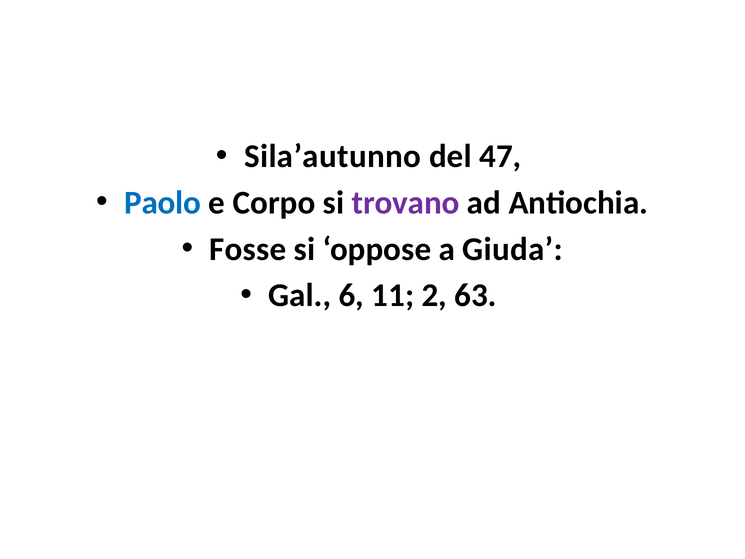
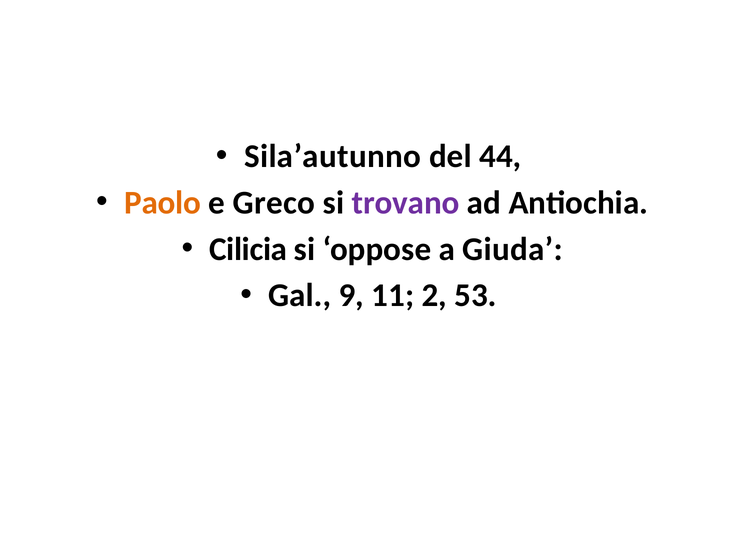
47: 47 -> 44 (500, 156)
Paolo colour: blue -> orange (163, 203)
Corpo: Corpo -> Greco (274, 203)
Fosse: Fosse -> Cilicia (248, 249)
6: 6 -> 9 (351, 295)
63: 63 -> 53 (476, 295)
